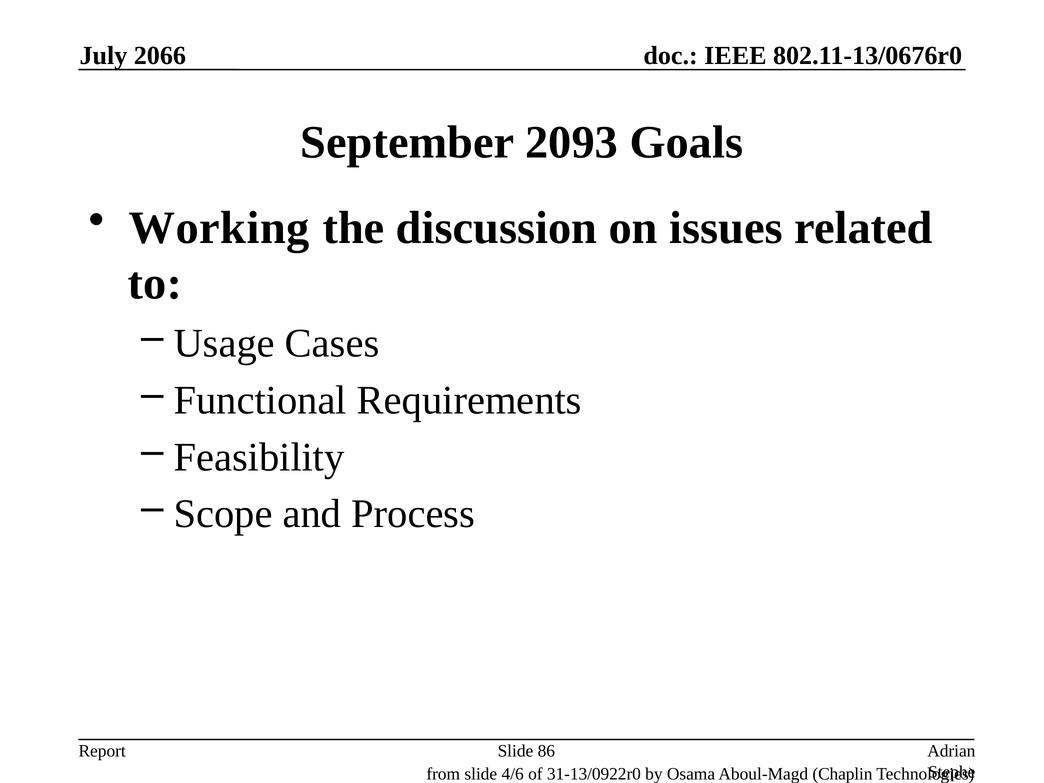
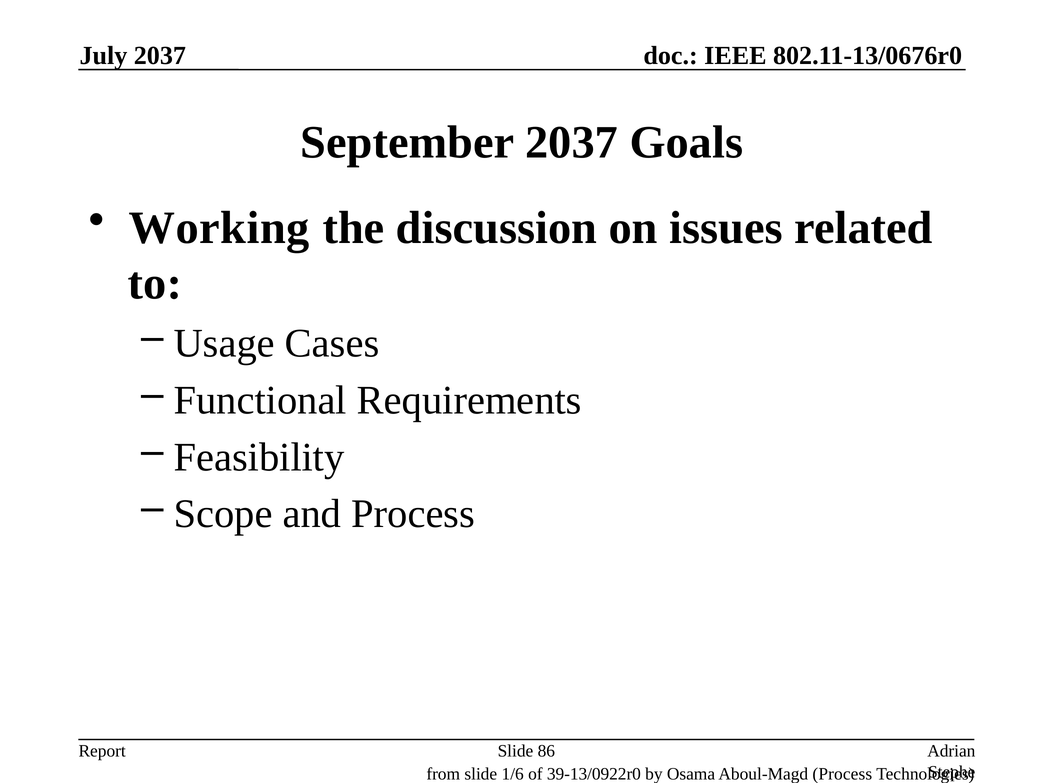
July 2066: 2066 -> 2037 (160, 56)
September 2093: 2093 -> 2037 (572, 142)
4/6: 4/6 -> 1/6 (513, 774)
31-13/0922r0: 31-13/0922r0 -> 39-13/0922r0 (594, 774)
Aboul-Magd Chaplin: Chaplin -> Process (842, 774)
